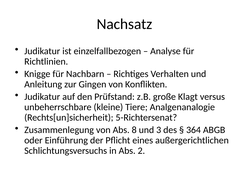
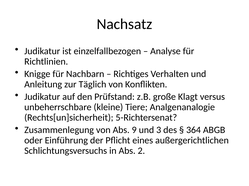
Gingen: Gingen -> Täglich (93, 85)
8: 8 -> 9 (134, 130)
